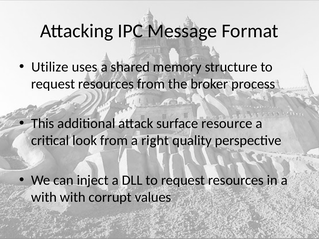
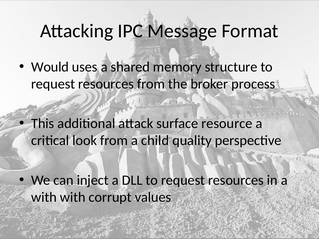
Utilize: Utilize -> Would (50, 67)
right: right -> child (155, 141)
